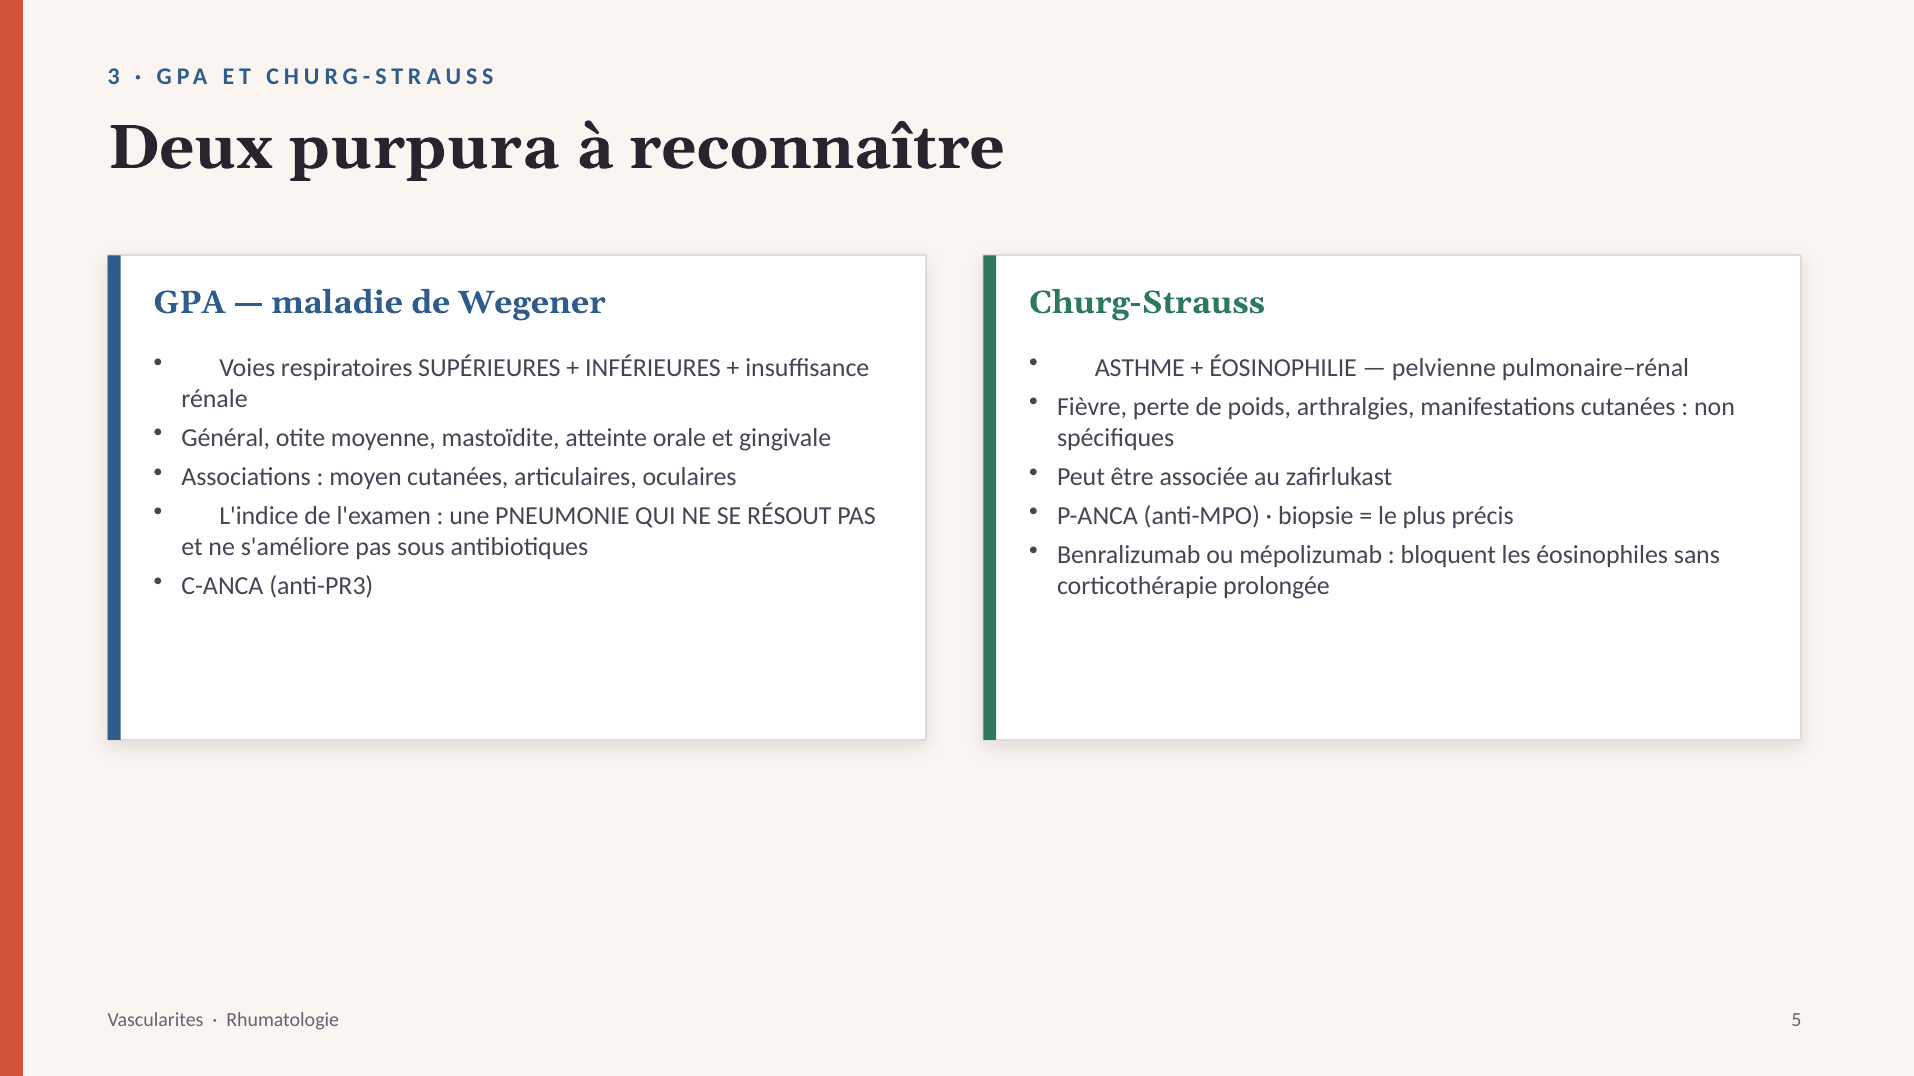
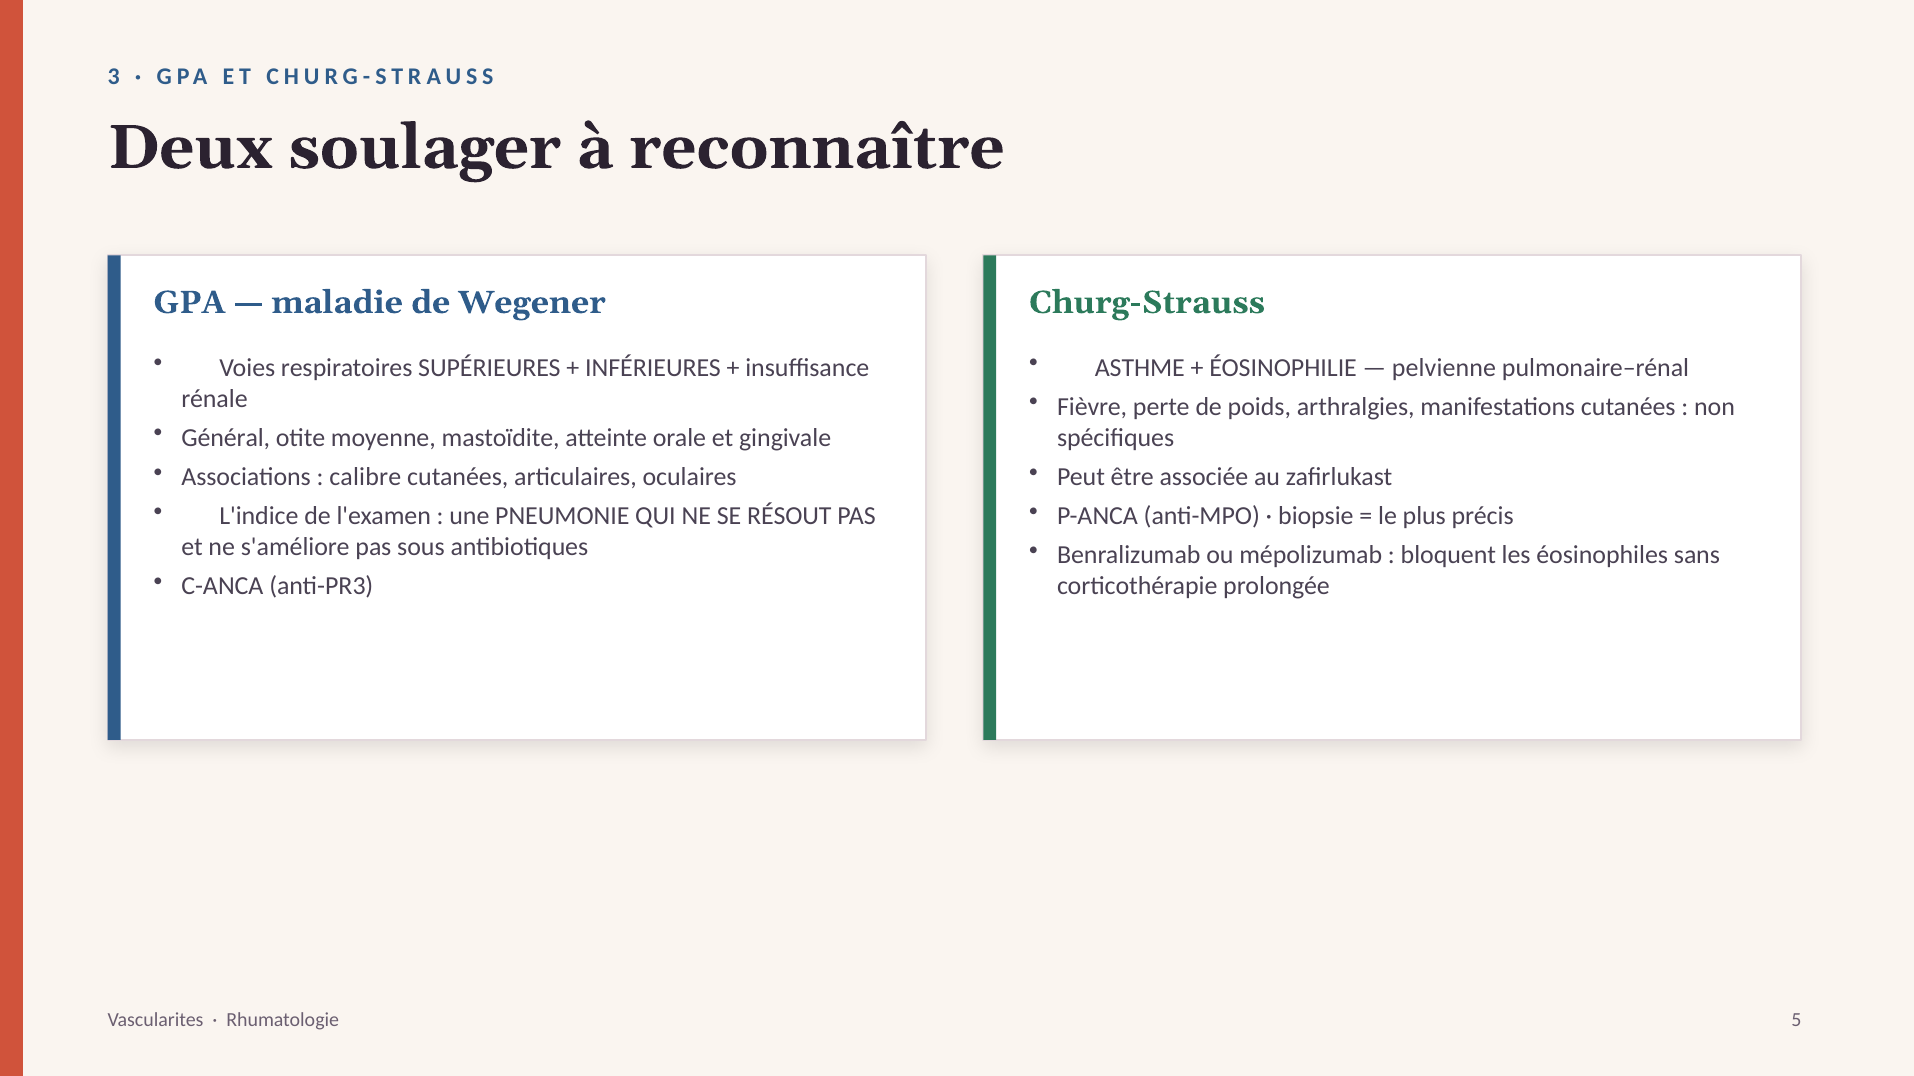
purpura: purpura -> soulager (425, 148)
moyen: moyen -> calibre (365, 477)
